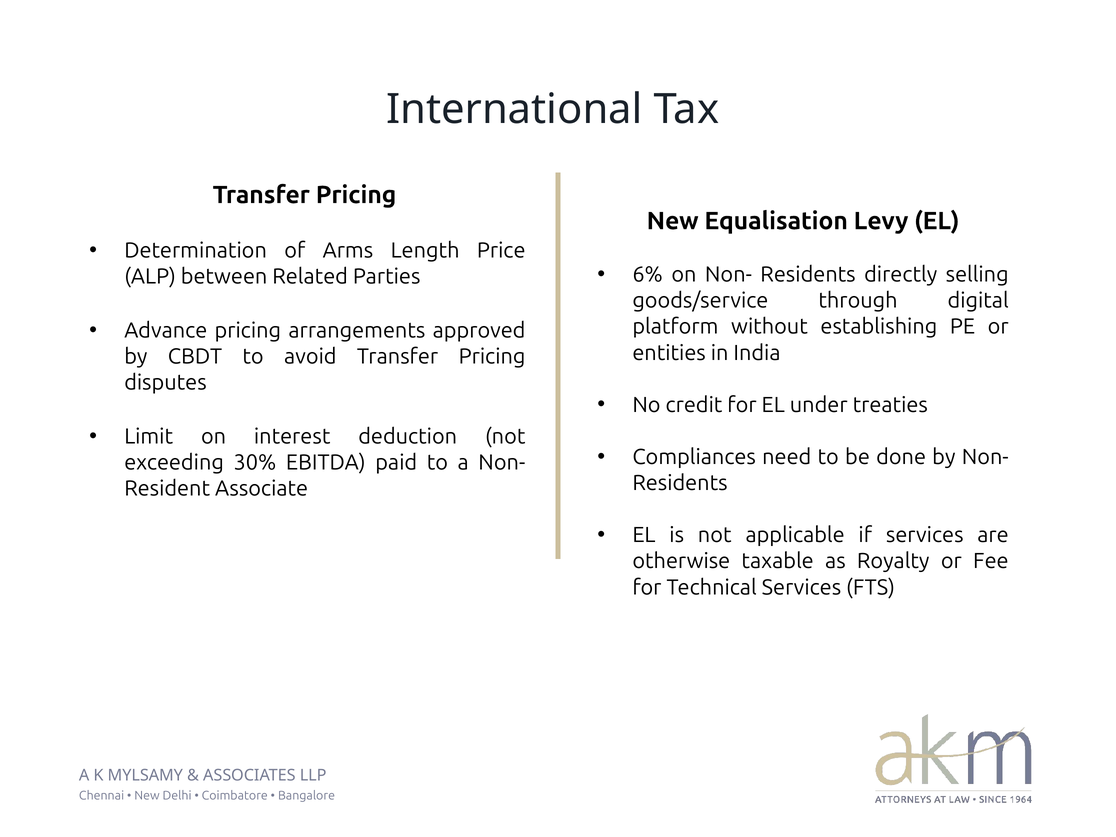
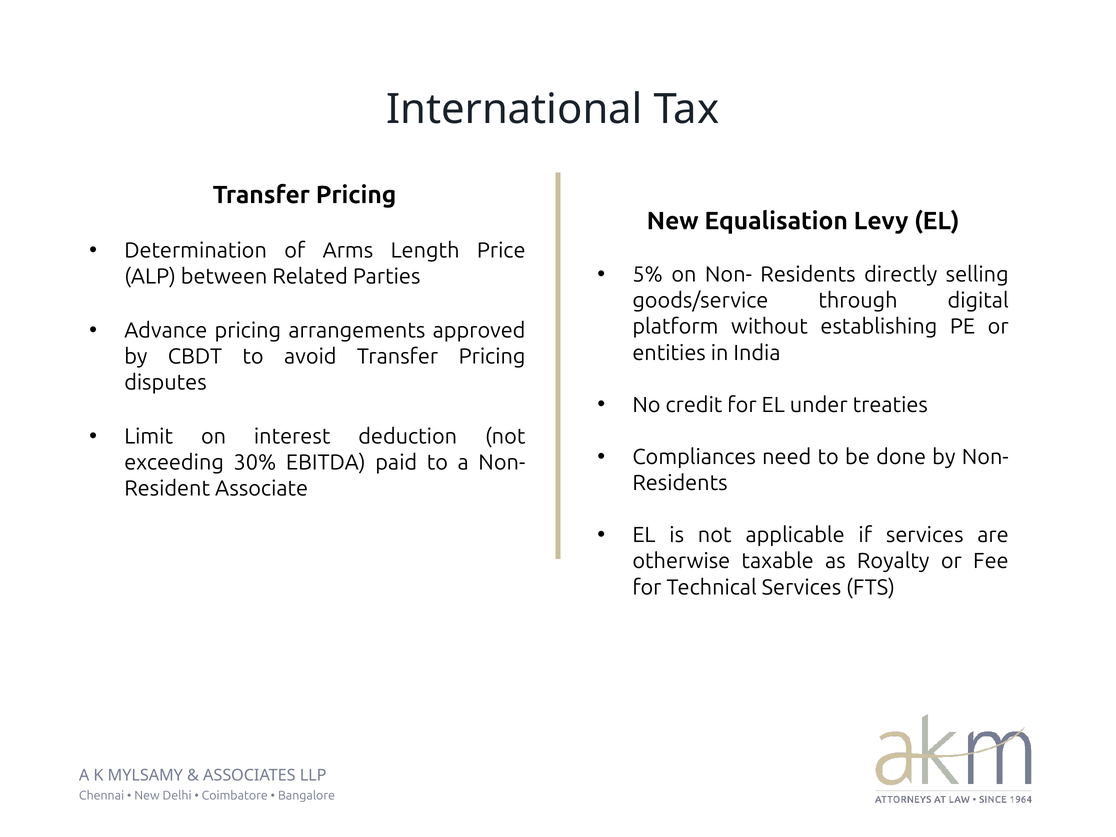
6%: 6% -> 5% (648, 275)
